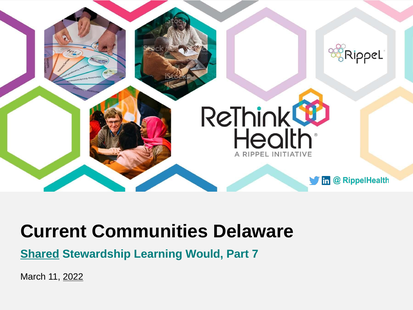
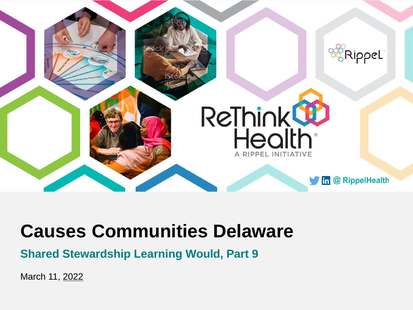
Current: Current -> Causes (53, 231)
Shared underline: present -> none (40, 254)
7: 7 -> 9 (255, 254)
